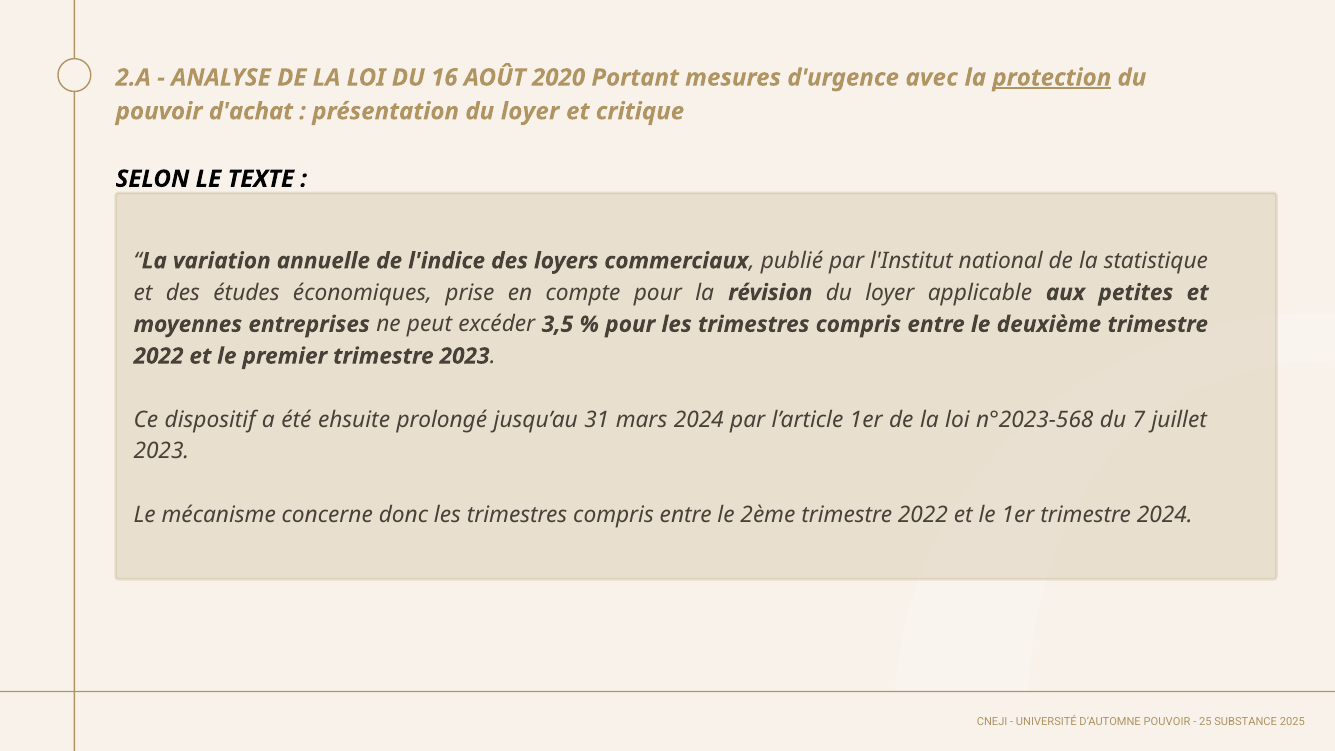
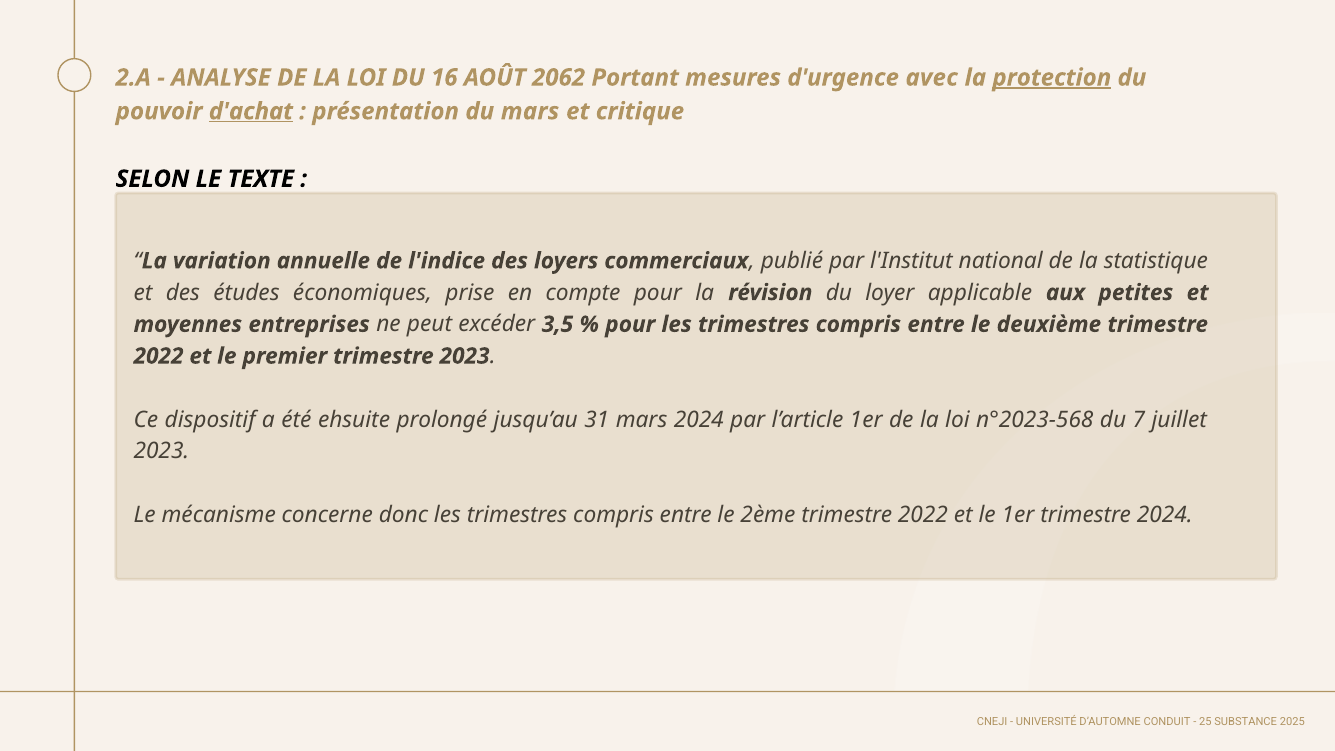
2020: 2020 -> 2062 (559, 78)
d'achat underline: none -> present (251, 111)
présentation du loyer: loyer -> mars (530, 111)
D’AUTOMNE POUVOIR: POUVOIR -> CONDUIT (1167, 722)
